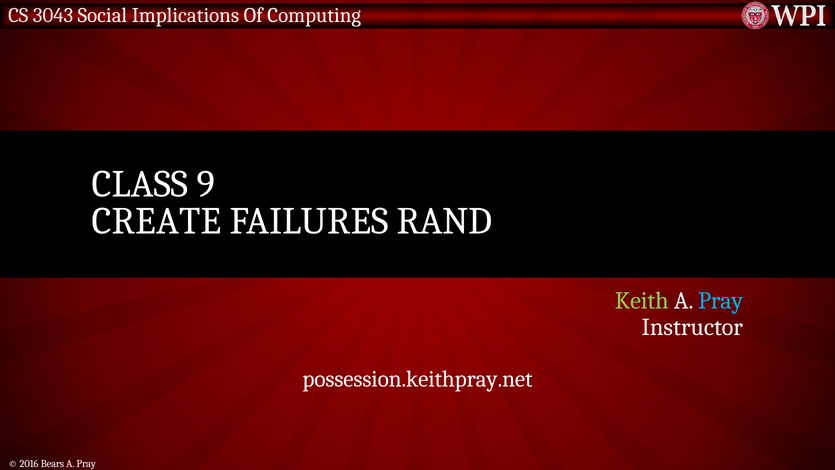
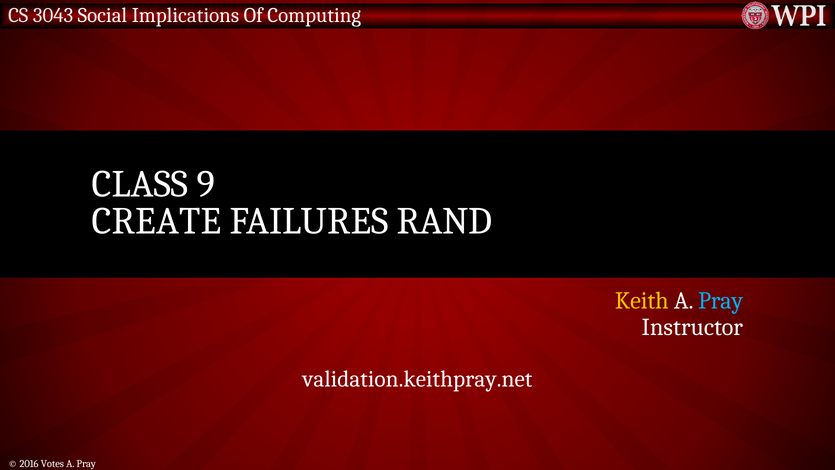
Keith colour: light green -> yellow (642, 301)
possession.keithpray.net: possession.keithpray.net -> validation.keithpray.net (417, 379)
Bears: Bears -> Votes (52, 464)
